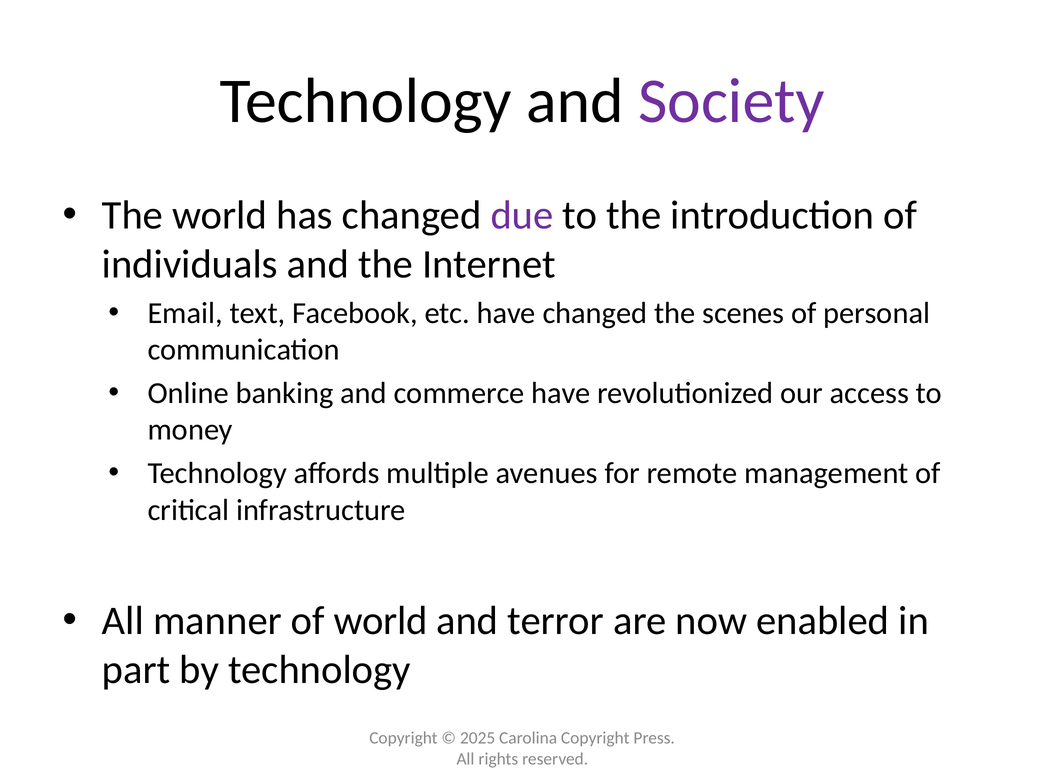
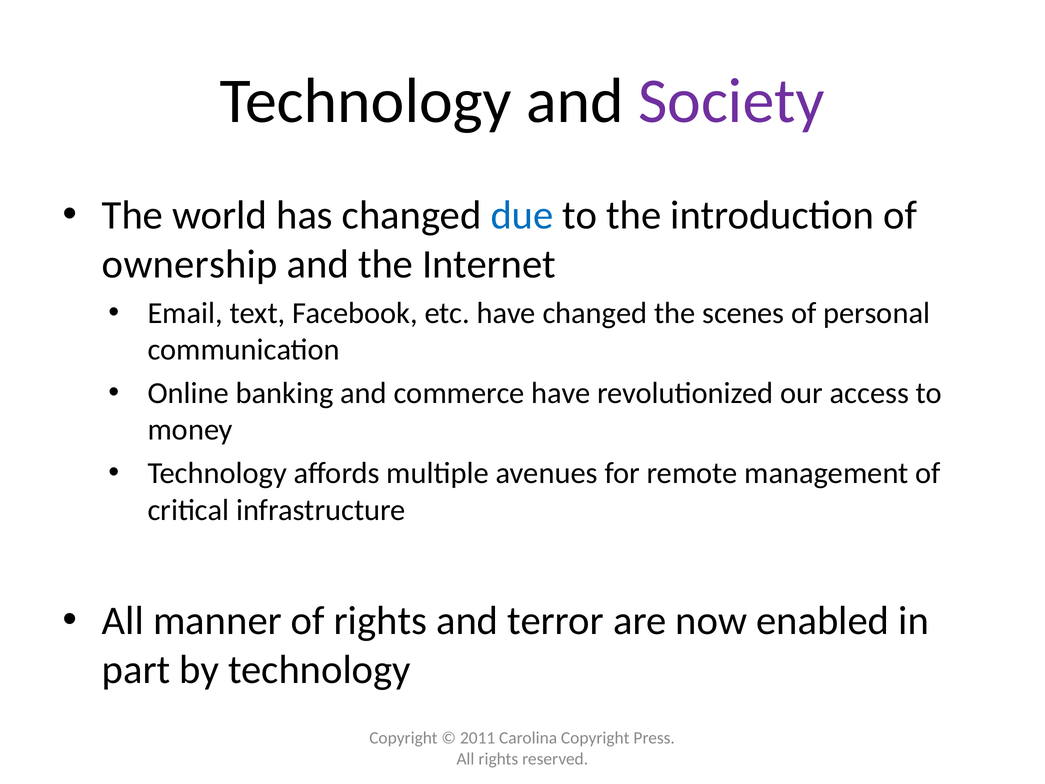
due colour: purple -> blue (522, 215)
individuals: individuals -> ownership (190, 264)
of world: world -> rights (380, 621)
2025: 2025 -> 2011 (478, 738)
